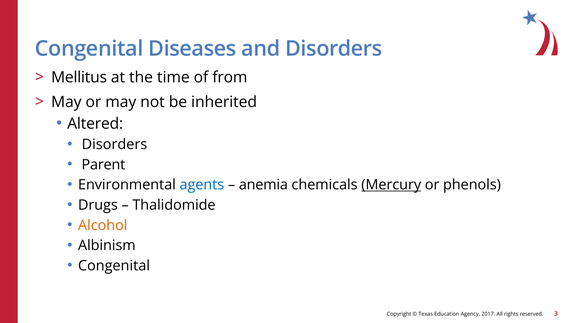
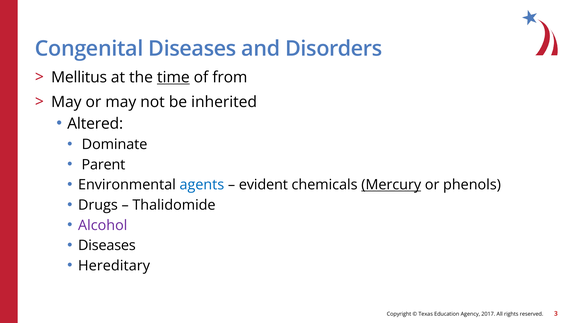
time underline: none -> present (173, 77)
Disorders: Disorders -> Dominate (115, 145)
anemia: anemia -> evident (263, 185)
Alcohol colour: orange -> purple (103, 226)
Albinism: Albinism -> Diseases (107, 246)
Congenital: Congenital -> Hereditary (114, 266)
